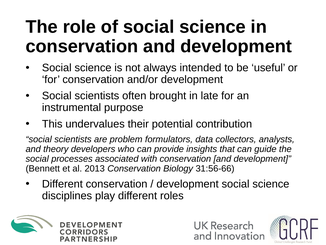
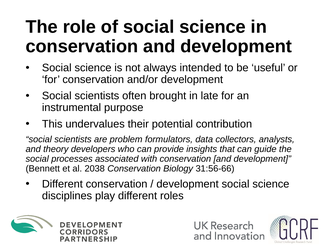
2013: 2013 -> 2038 (95, 168)
